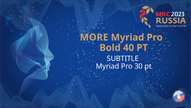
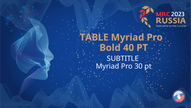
MORE: MORE -> TABLE (94, 37)
